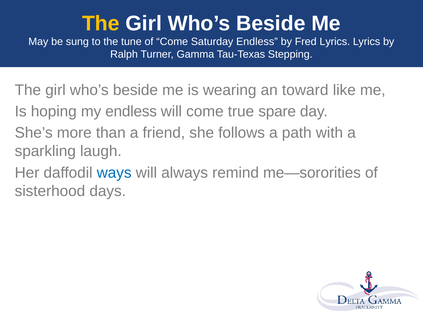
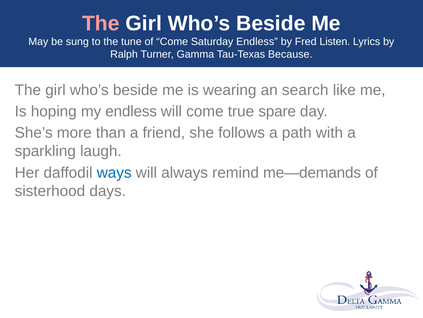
The colour: yellow -> pink (101, 23)
Fred Lyrics: Lyrics -> Listen (335, 42)
Stepping: Stepping -> Because (290, 54)
toward: toward -> search (305, 90)
me—sororities: me—sororities -> me—demands (312, 172)
